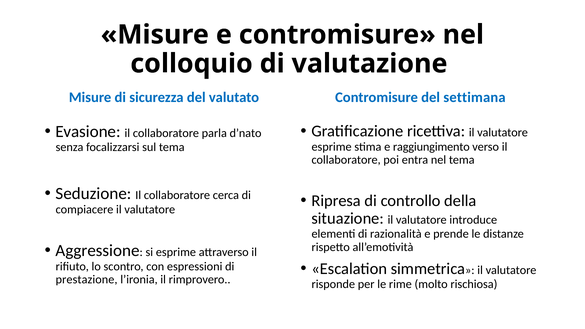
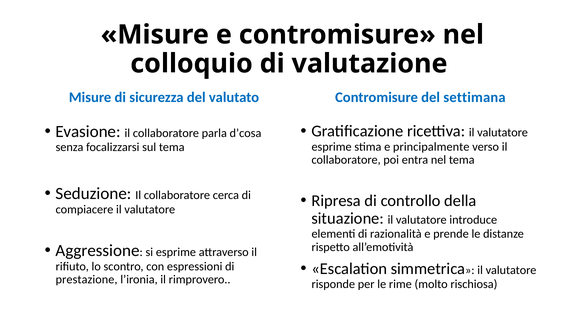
d’nato: d’nato -> d’cosa (245, 133)
raggiungimento: raggiungimento -> principalmente (431, 147)
